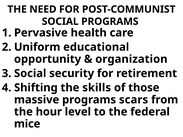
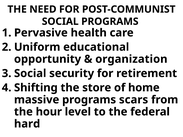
skills: skills -> store (97, 88)
those: those -> home (144, 88)
mice: mice -> hard (27, 124)
